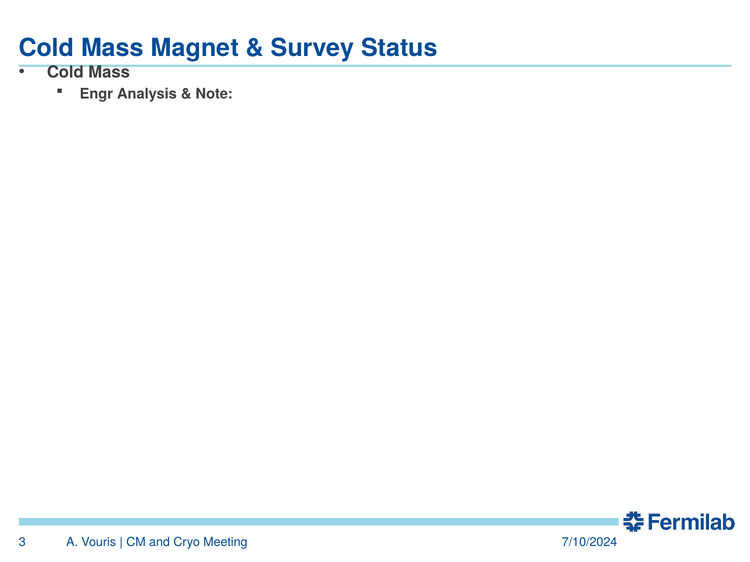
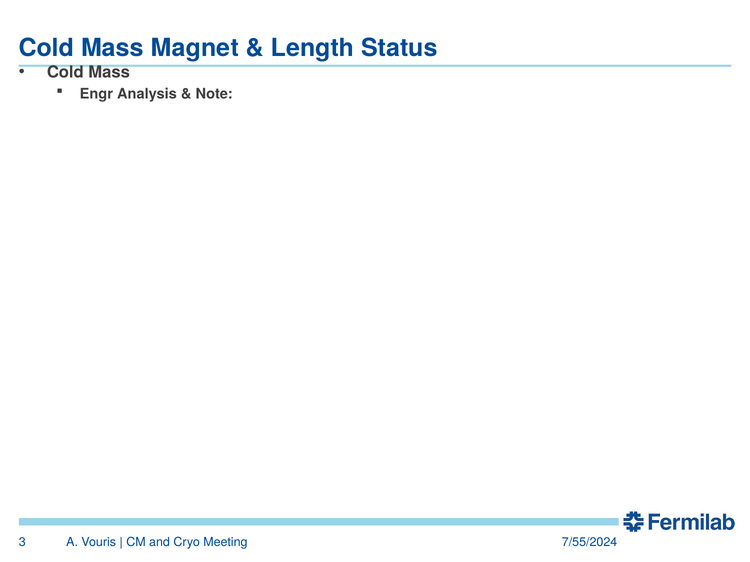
Survey: Survey -> Length (313, 48)
7/10/2024: 7/10/2024 -> 7/55/2024 (590, 543)
